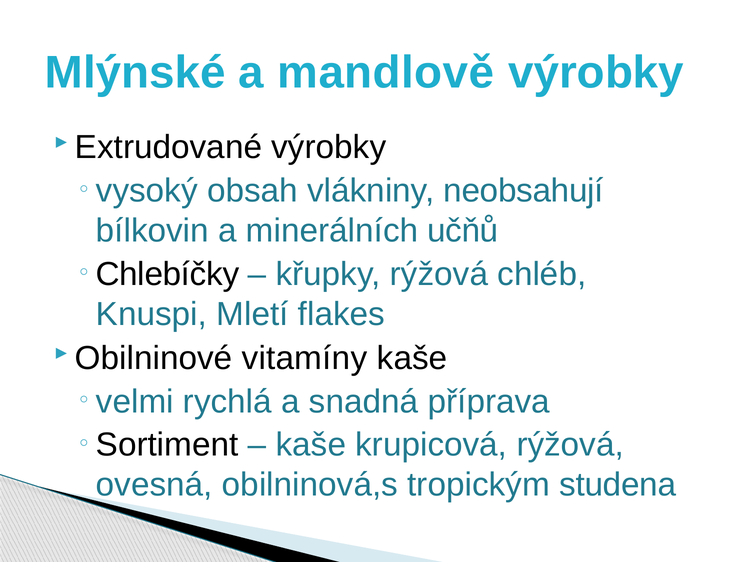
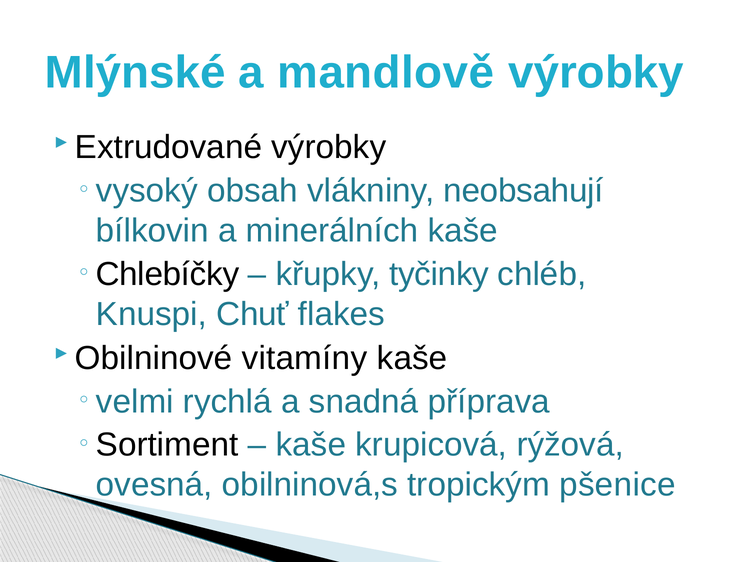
minerálních učňů: učňů -> kaše (463, 231)
křupky rýžová: rýžová -> tyčinky (439, 274)
Mletí: Mletí -> Chuť (253, 314)
studena: studena -> pšenice (617, 485)
